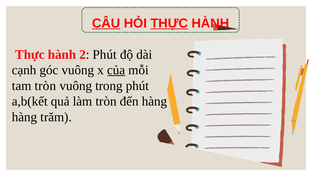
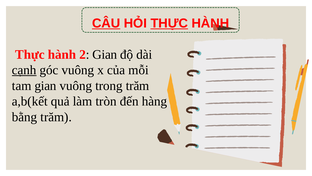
2 Phút: Phút -> Gian (105, 54)
cạnh underline: none -> present (24, 70)
của underline: present -> none (116, 70)
tam tròn: tròn -> gian (46, 86)
trong phút: phút -> trăm (138, 86)
hàng: hàng -> bằng (25, 117)
